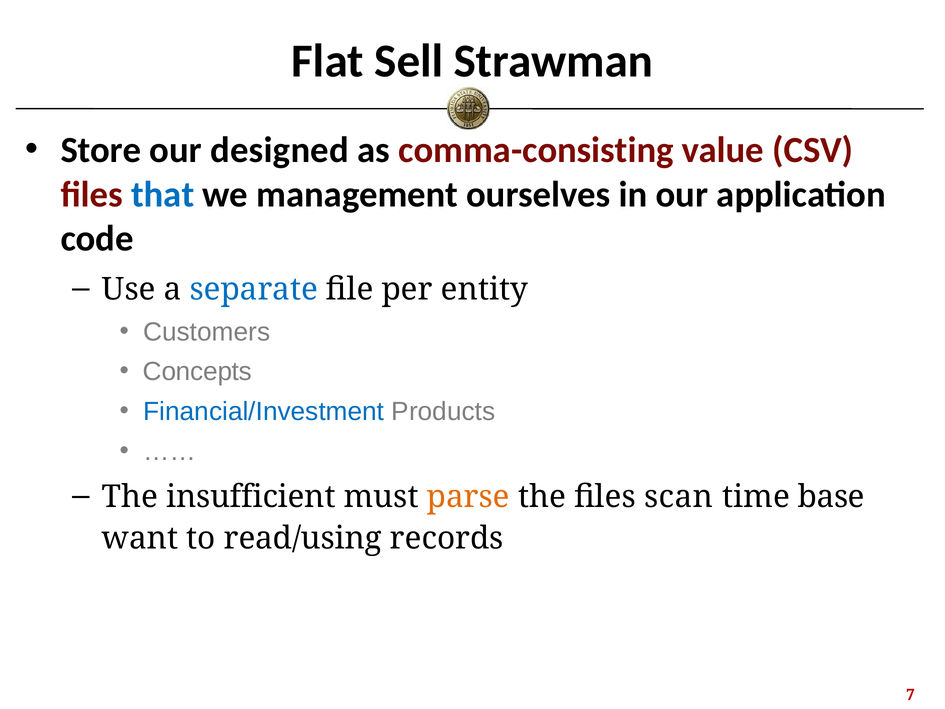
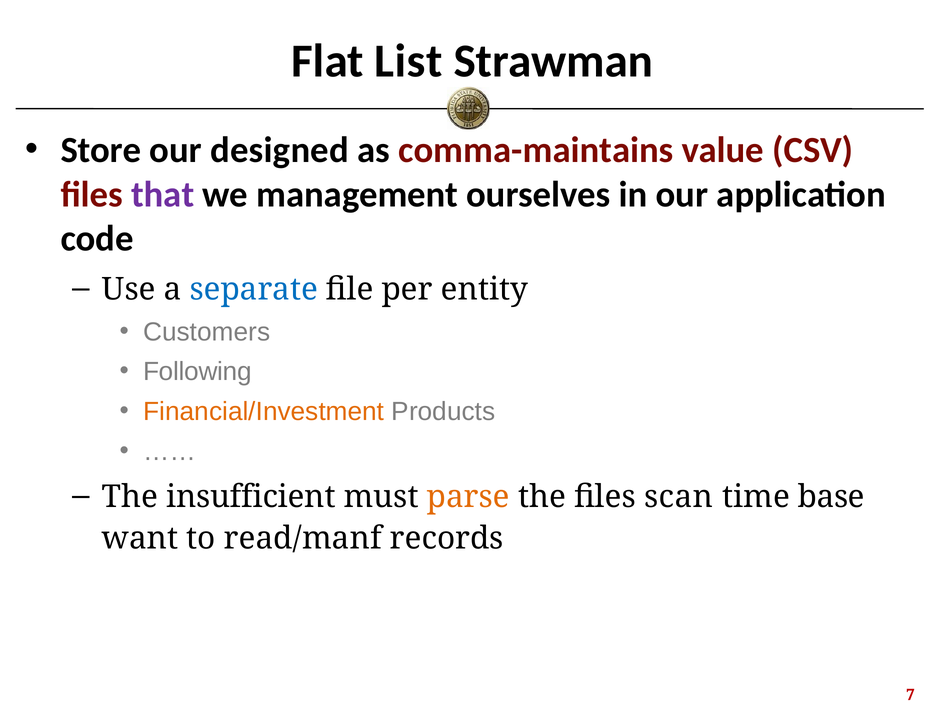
Sell: Sell -> List (408, 61)
comma-consisting: comma-consisting -> comma-maintains (536, 150)
that colour: blue -> purple (163, 194)
Concepts: Concepts -> Following (197, 372)
Financial/Investment colour: blue -> orange (264, 412)
read/using: read/using -> read/manf (303, 538)
